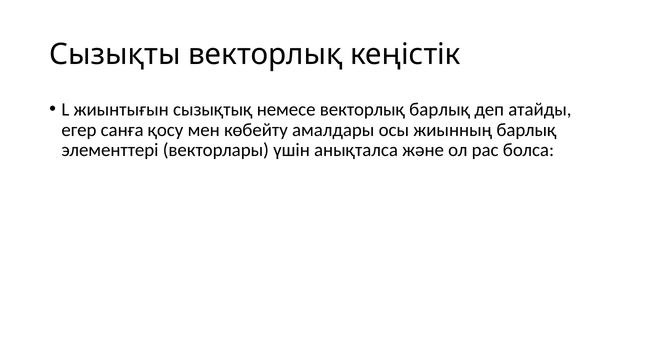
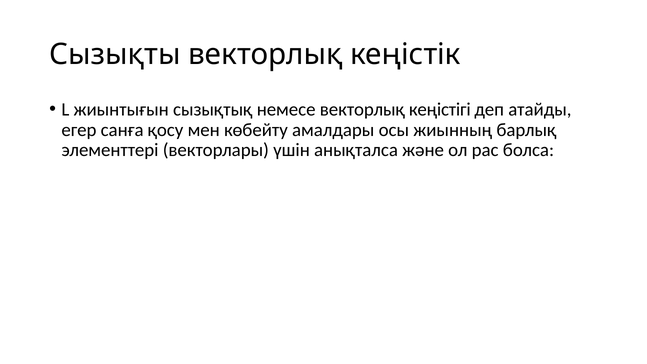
векторлық барлық: барлық -> кеңістігі (440, 109)
